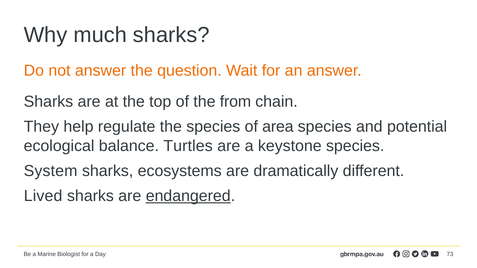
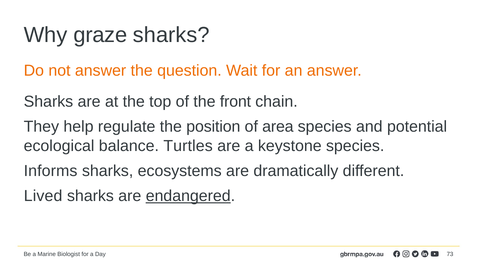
much: much -> graze (100, 35)
from: from -> front (235, 102)
the species: species -> position (213, 127)
System: System -> Informs (51, 171)
